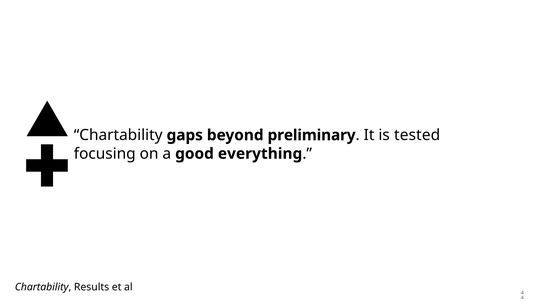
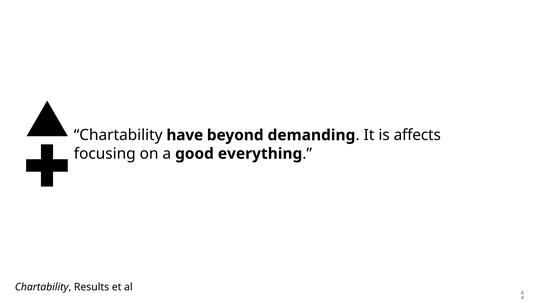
gaps: gaps -> have (185, 135)
preliminary: preliminary -> demanding (311, 135)
tested: tested -> affects (417, 135)
